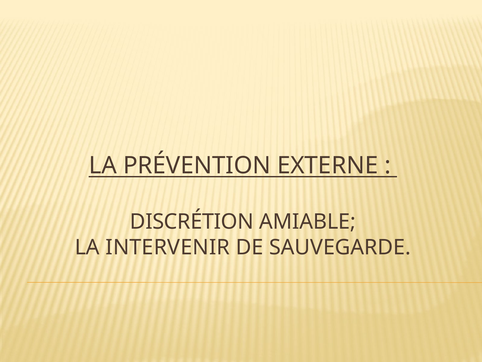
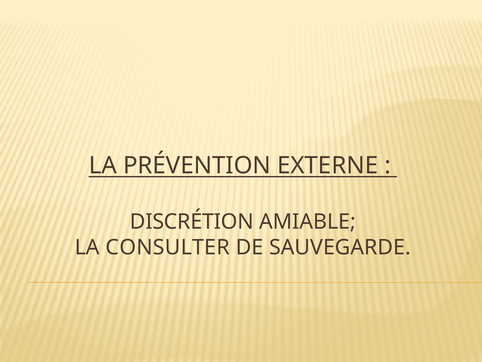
INTERVENIR: INTERVENIR -> CONSULTER (168, 247)
